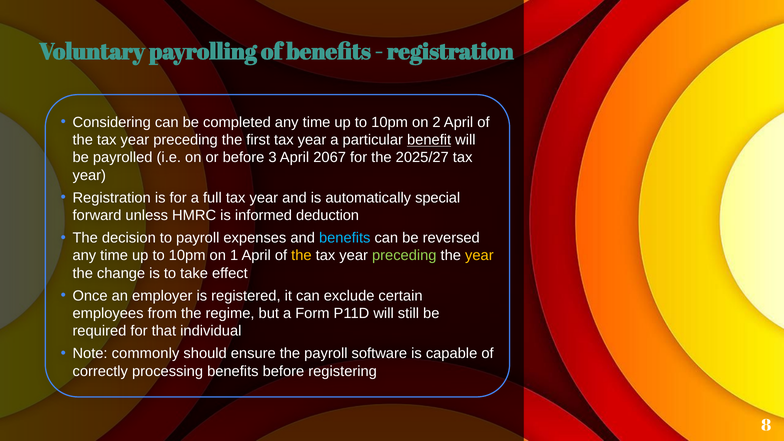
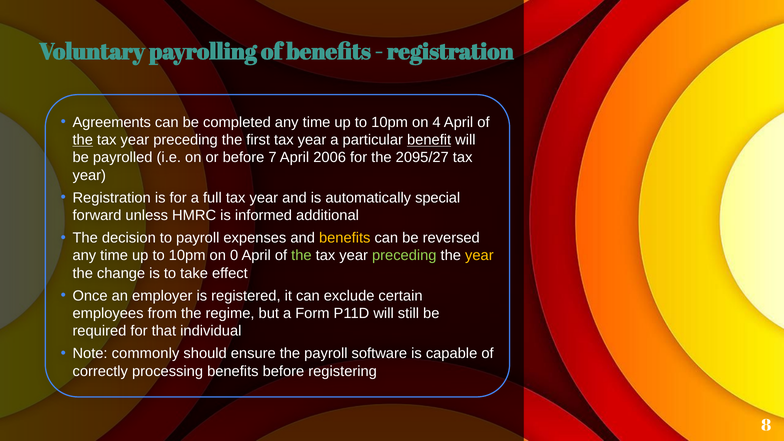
Considering: Considering -> Agreements (112, 122)
2: 2 -> 4 (437, 122)
the underline: none -> present (83, 140)
3: 3 -> 7 (272, 158)
2067: 2067 -> 2006 (330, 158)
2025/27: 2025/27 -> 2095/27 (422, 158)
deduction: deduction -> additional (328, 215)
benefits colour: light blue -> yellow (345, 238)
1: 1 -> 0 (234, 256)
the colour: yellow -> light green (301, 256)
